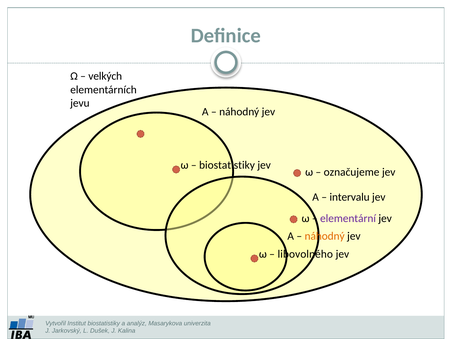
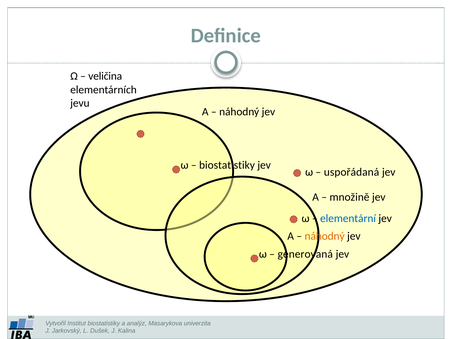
velkých: velkých -> veličina (105, 76)
označujeme: označujeme -> uspořádaná (352, 172)
intervalu: intervalu -> množině (349, 197)
elementární colour: purple -> blue (348, 218)
libovolného: libovolného -> generovaná (305, 254)
